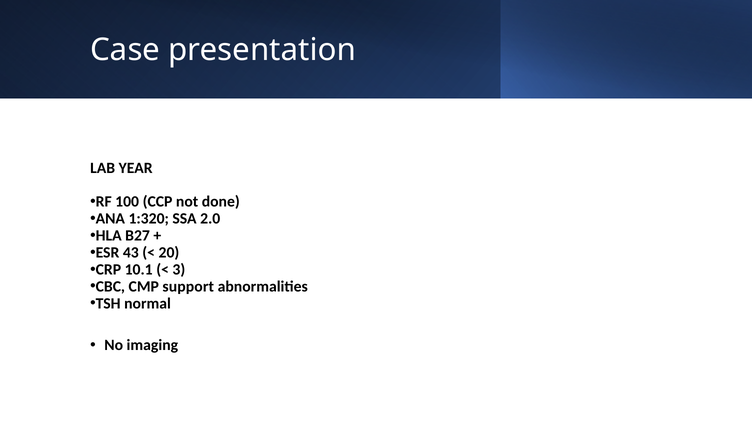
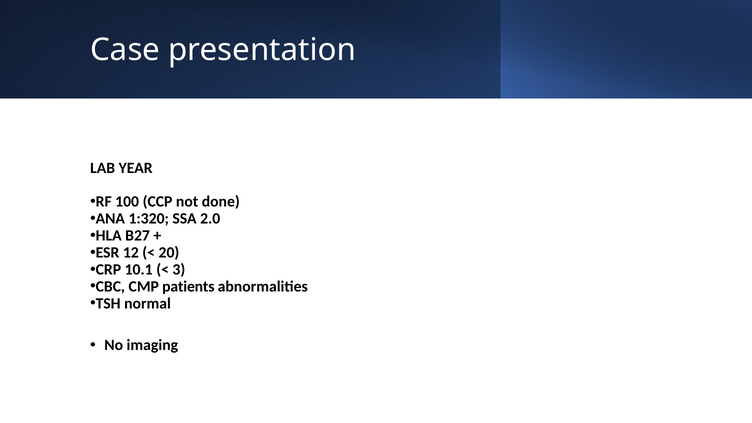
43: 43 -> 12 (131, 253)
support: support -> patients (188, 286)
